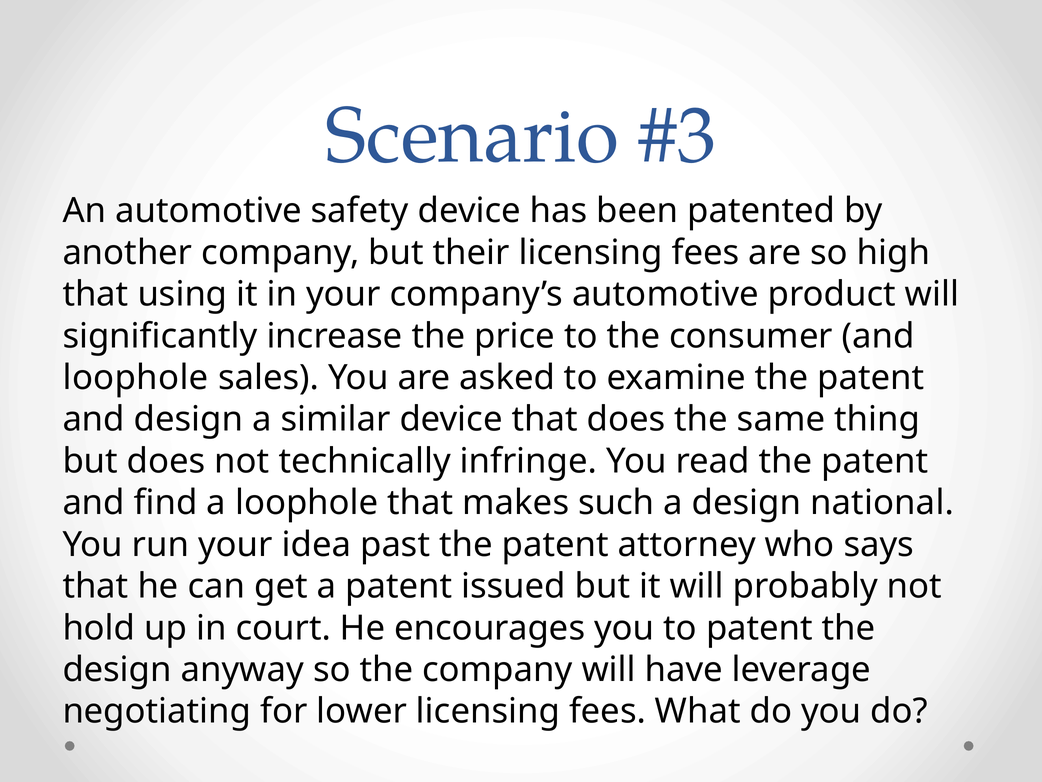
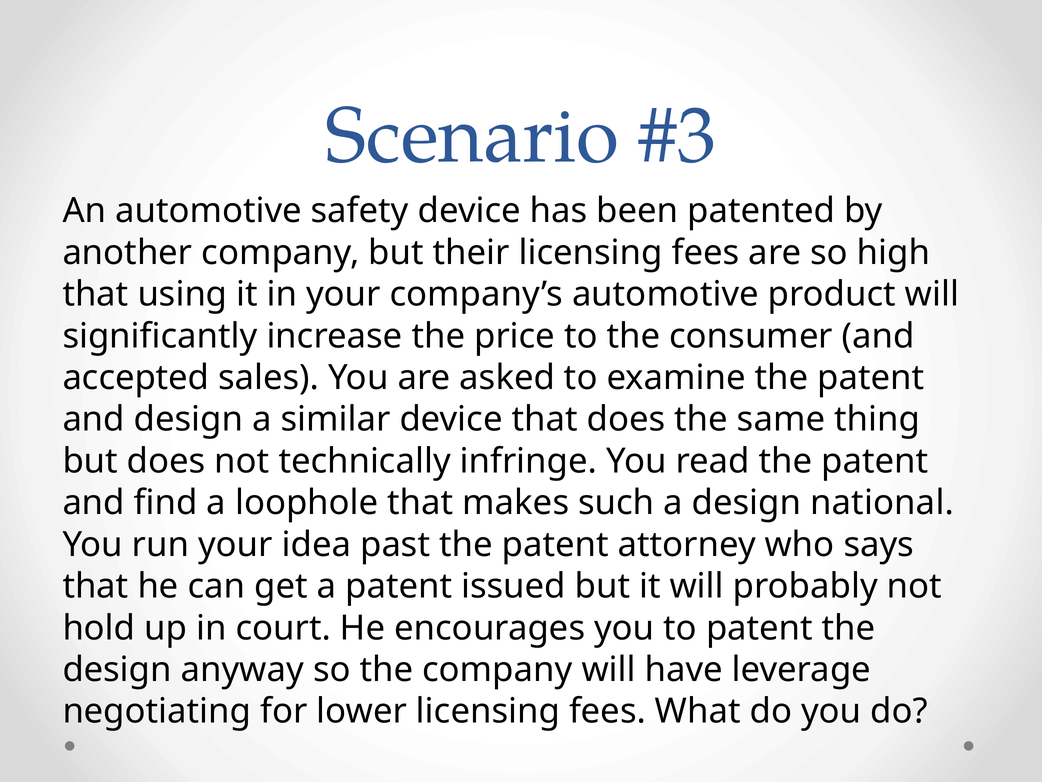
loophole: loophole -> accepted (136, 378)
